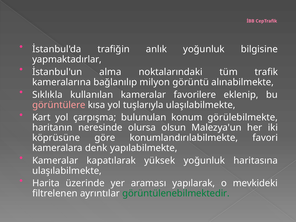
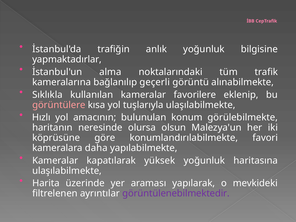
milyon: milyon -> geçerli (155, 82)
Kart: Kart -> Hızlı (41, 117)
çarpışma: çarpışma -> amacının (95, 117)
denk: denk -> daha (96, 148)
görüntülenebilmektedir colour: green -> purple (176, 193)
